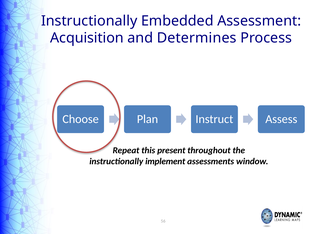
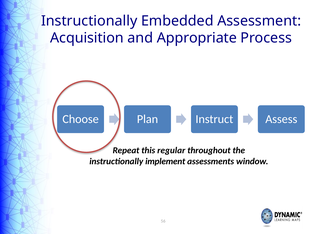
Determines: Determines -> Appropriate (197, 38)
present: present -> regular (171, 150)
